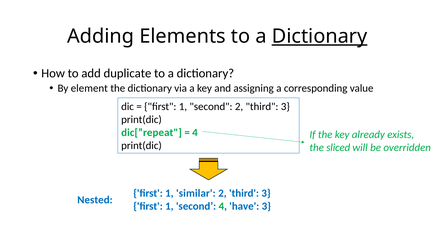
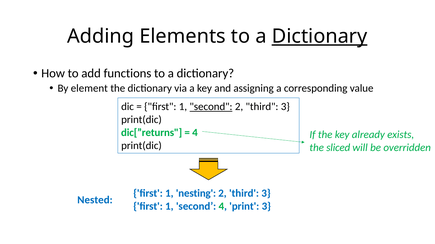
duplicate: duplicate -> functions (127, 74)
second underline: none -> present (211, 107)
dic[”repeat: dic[”repeat -> dic[”returns (152, 133)
similar: similar -> nesting (196, 194)
have: have -> print (244, 207)
